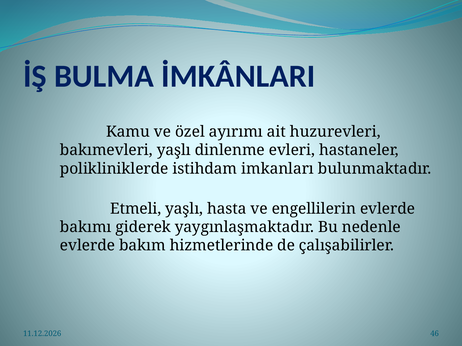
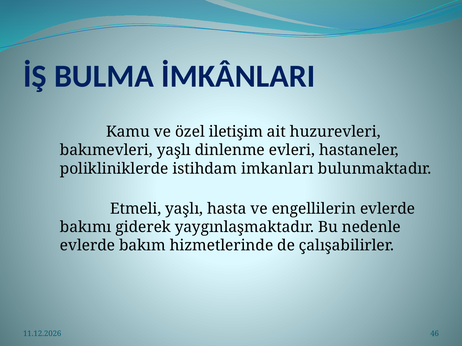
ayırımı: ayırımı -> iletişim (236, 132)
